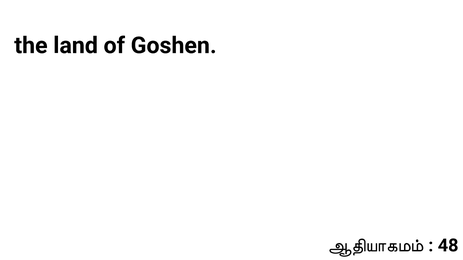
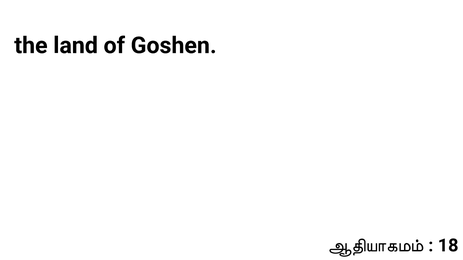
48: 48 -> 18 (448, 246)
